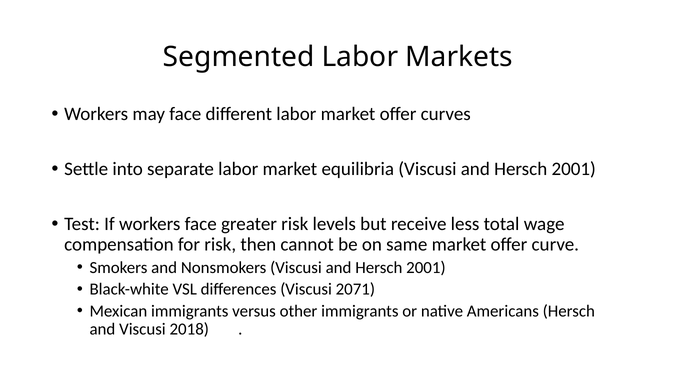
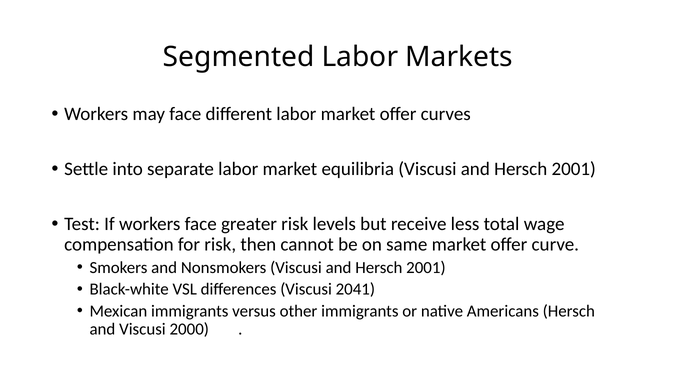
2071: 2071 -> 2041 (355, 290)
2018: 2018 -> 2000 (189, 330)
